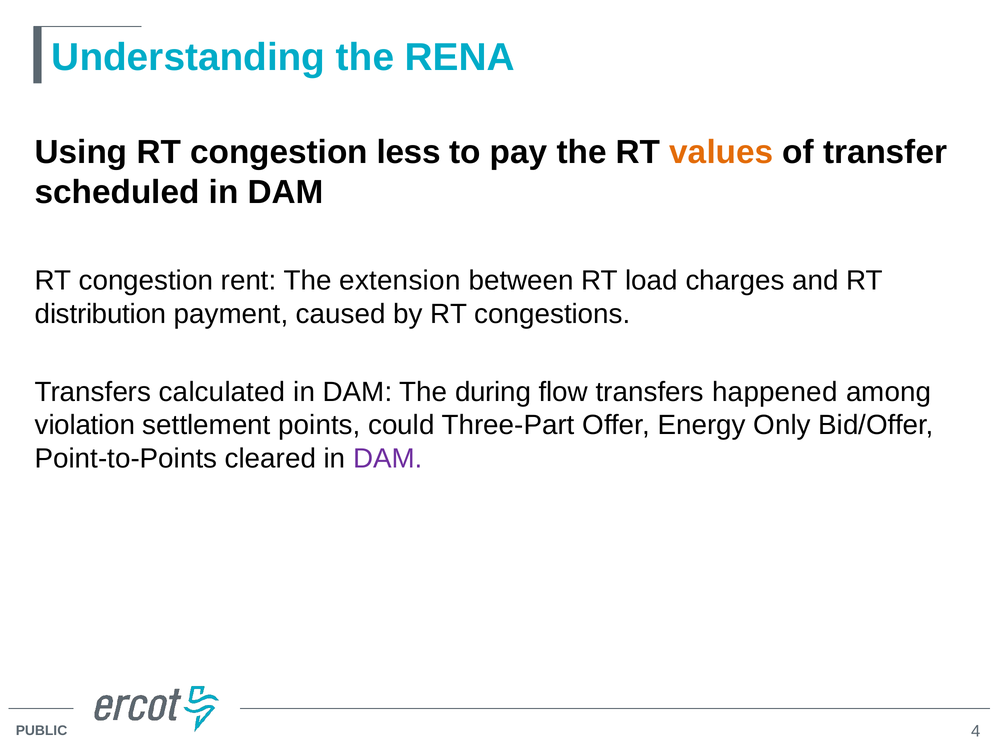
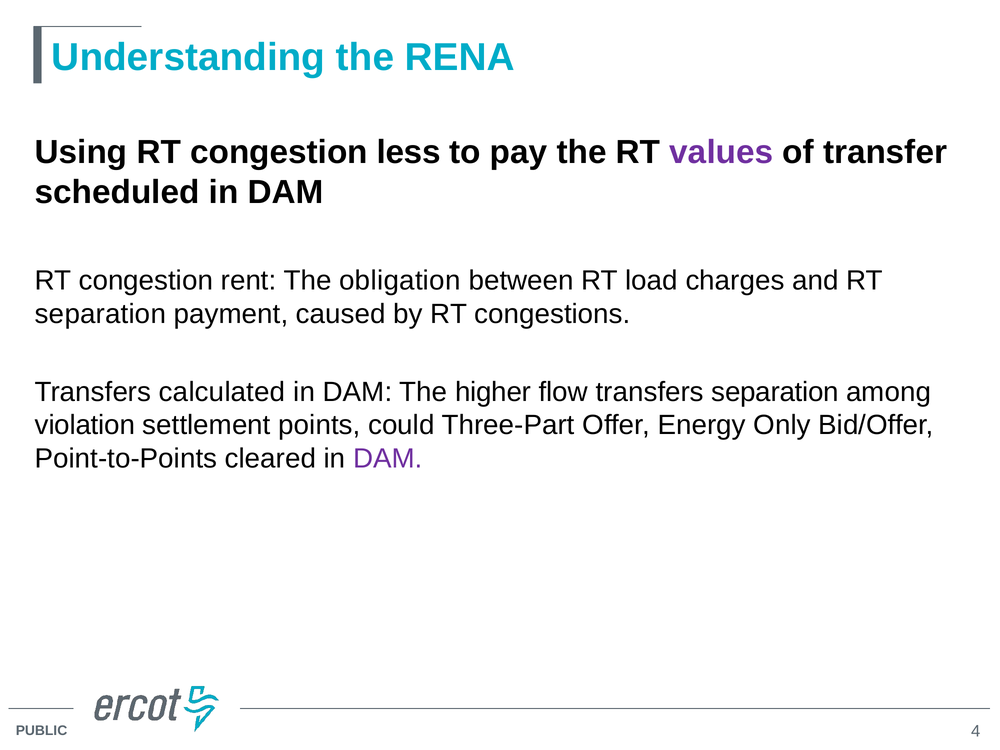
values colour: orange -> purple (721, 152)
extension: extension -> obligation (400, 281)
distribution: distribution -> separation (100, 314)
during: during -> higher (493, 392)
transfers happened: happened -> separation (775, 392)
